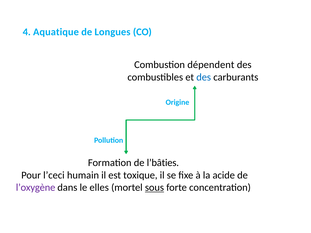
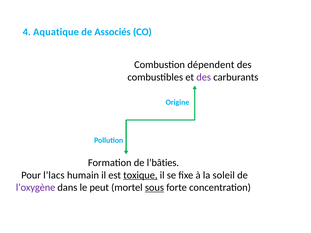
Longues: Longues -> Associés (113, 32)
des colour: blue -> purple (204, 77)
l’ceci: l’ceci -> l’lacs (54, 175)
toxique underline: none -> present (140, 175)
acide: acide -> soleil (224, 175)
elles: elles -> peut (99, 188)
